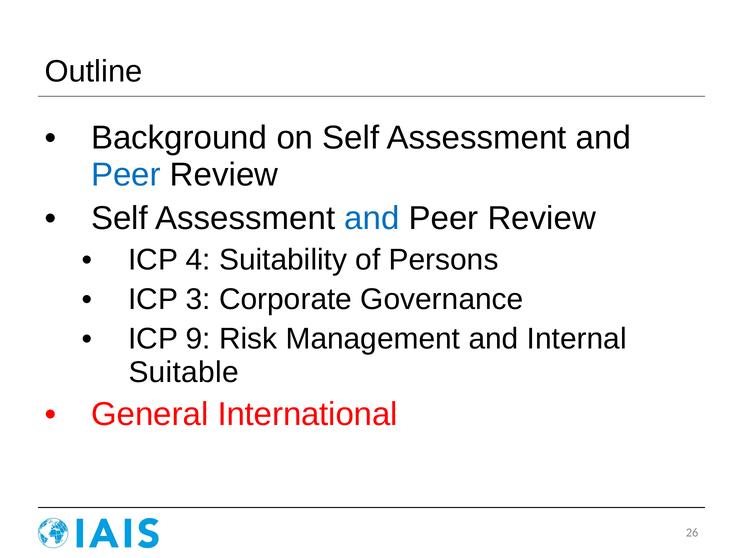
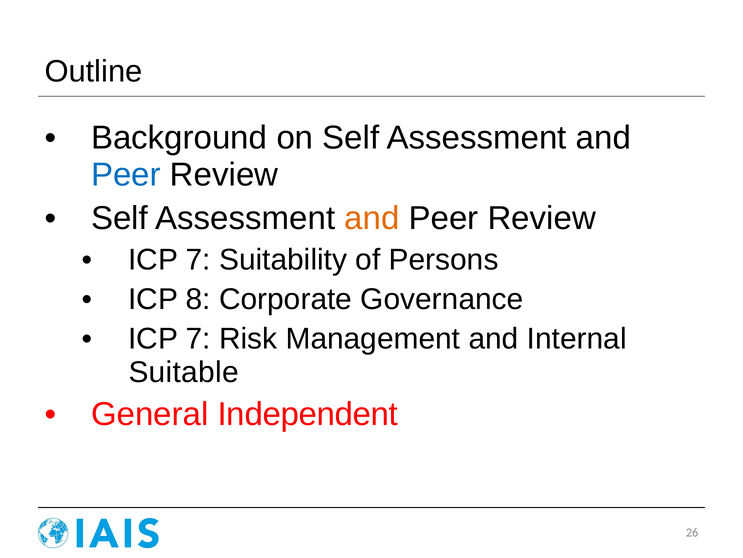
and colour: blue -> orange (372, 218)
4: 4 -> 7 (198, 259)
3: 3 -> 8 (198, 299)
9: 9 -> 7 (198, 338)
International: International -> Independent (308, 414)
